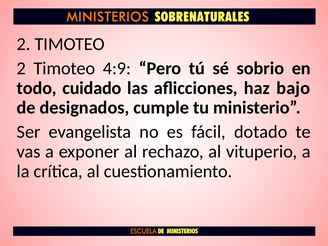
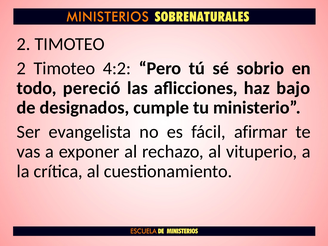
4:9: 4:9 -> 4:2 (117, 68)
cuidado: cuidado -> pereció (92, 88)
dotado: dotado -> afirmar (261, 132)
